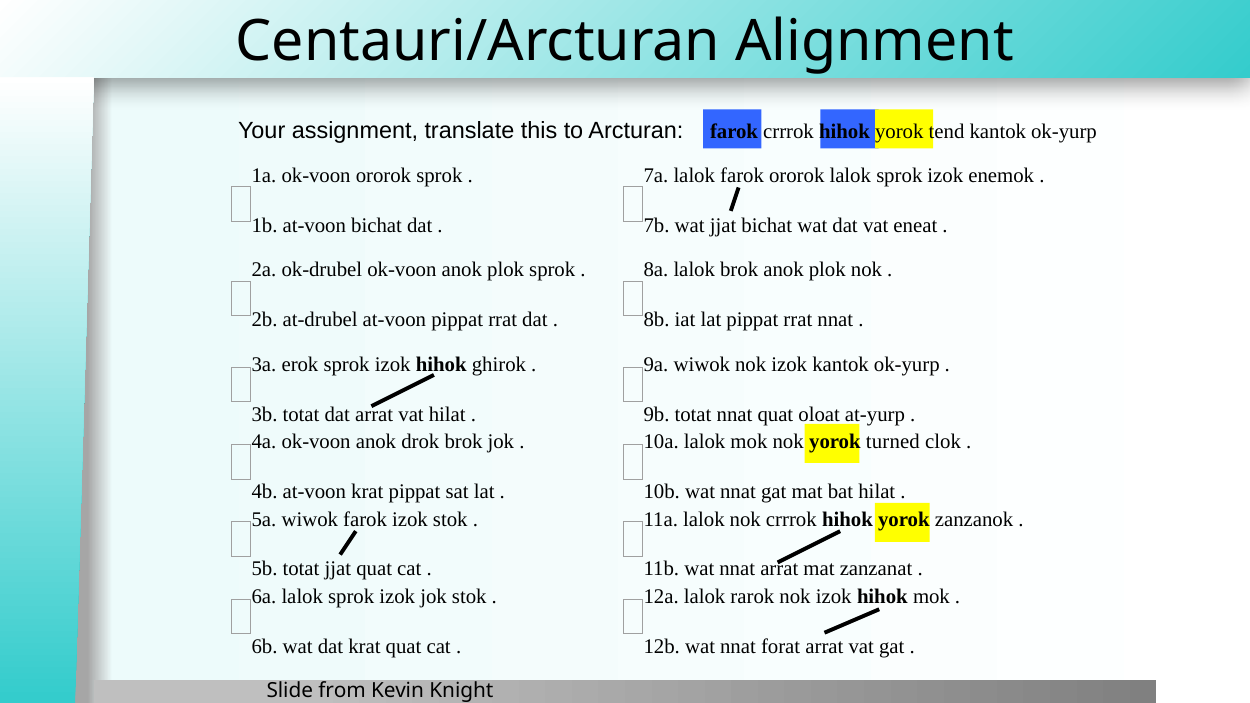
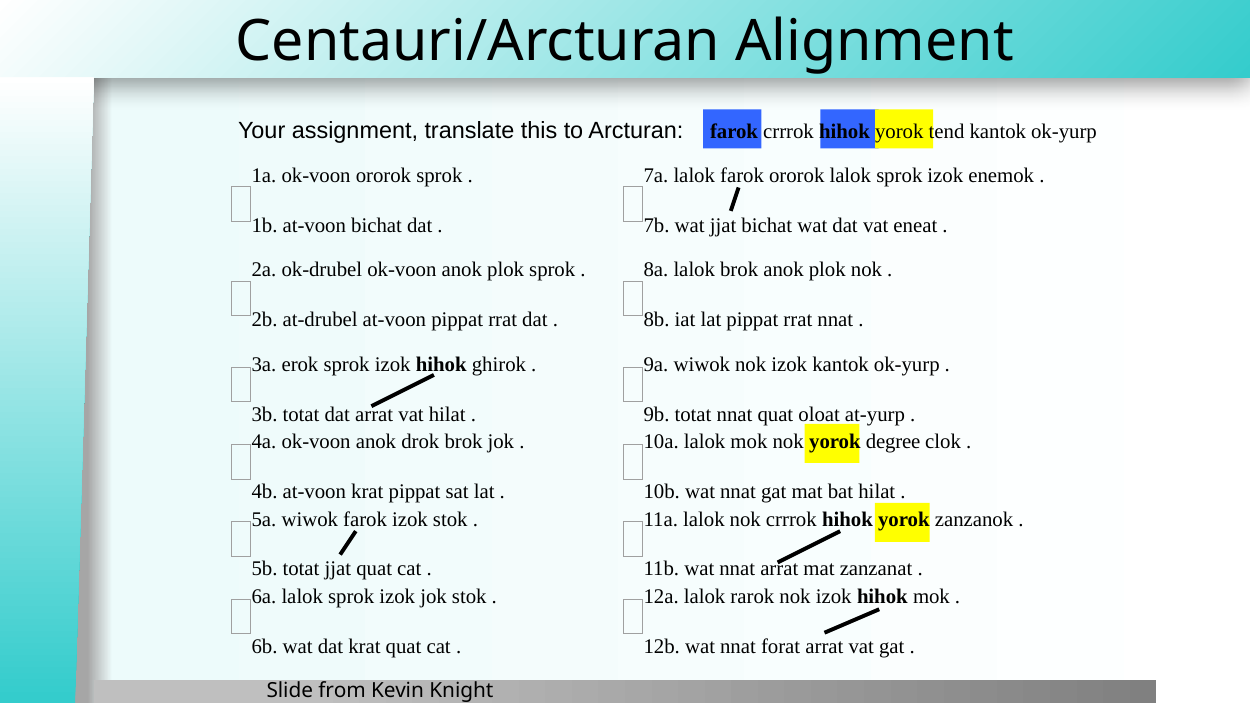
turned: turned -> degree (893, 442)
